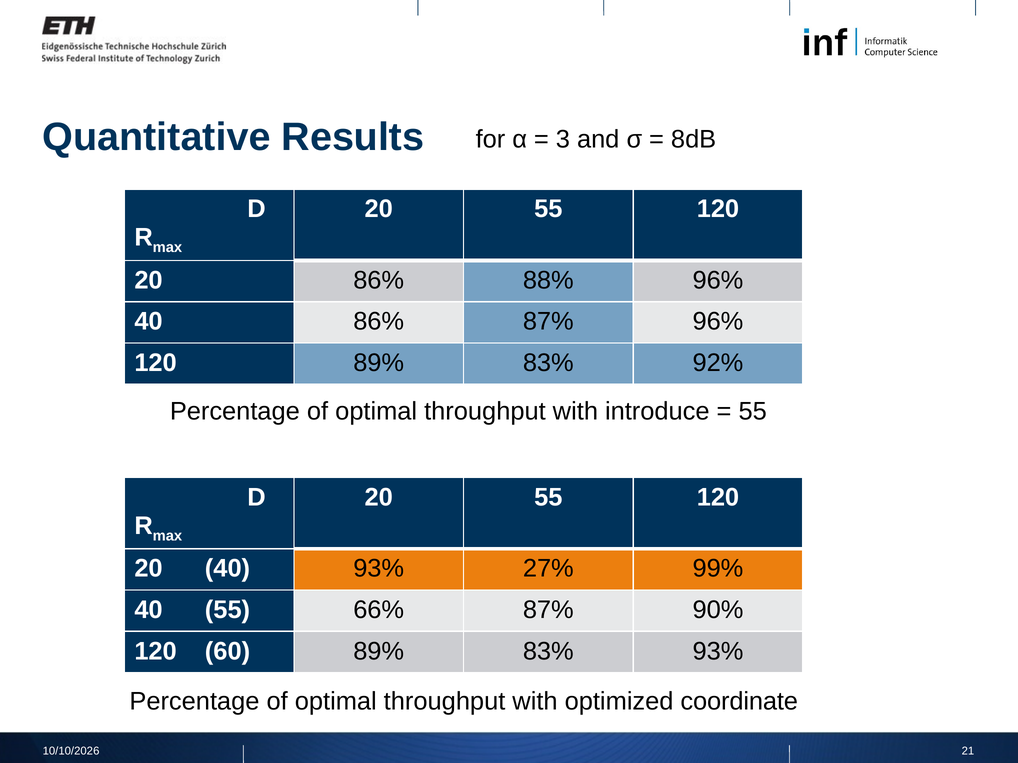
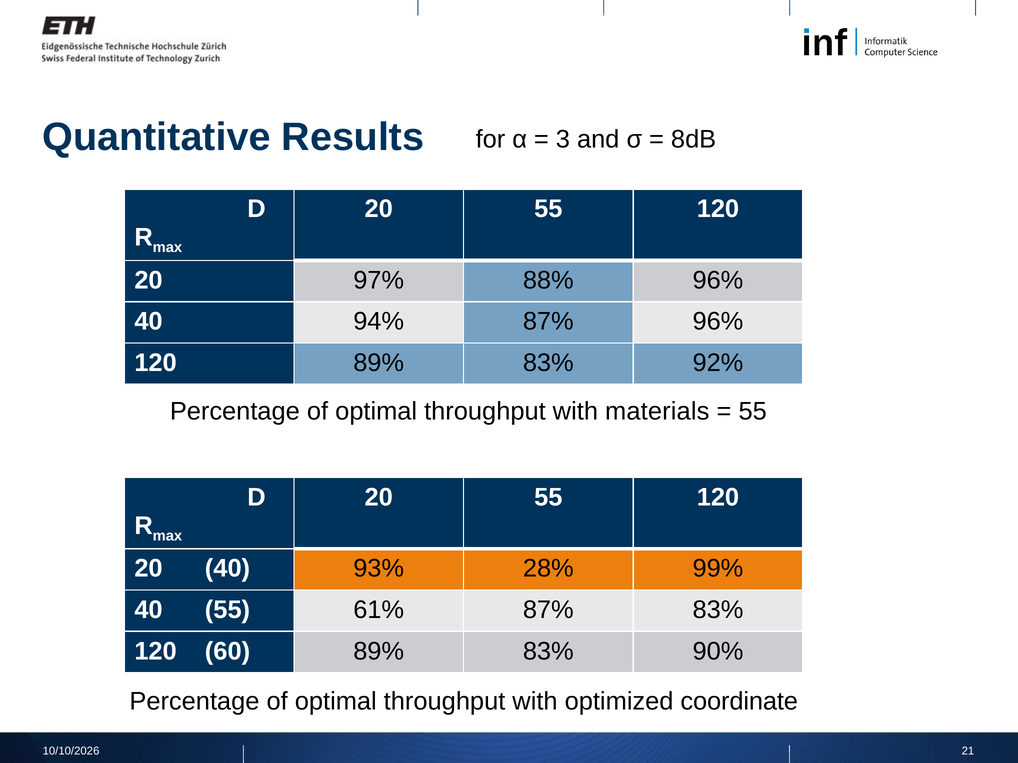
20 86%: 86% -> 97% (379, 280)
40 86%: 86% -> 94% (379, 322)
introduce: introduce -> materials (657, 412)
27%: 27% -> 28% (548, 569)
66%: 66% -> 61% (379, 610)
87% 90%: 90% -> 83% (718, 610)
83% 93%: 93% -> 90% (718, 652)
